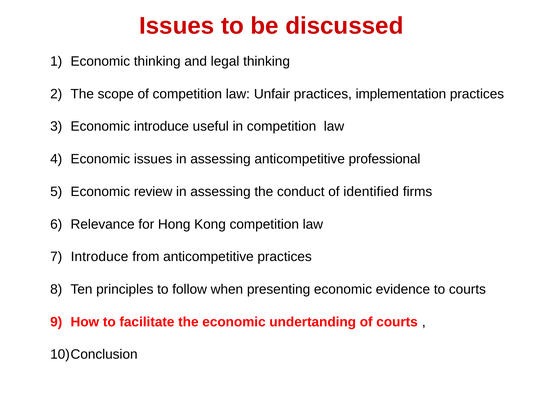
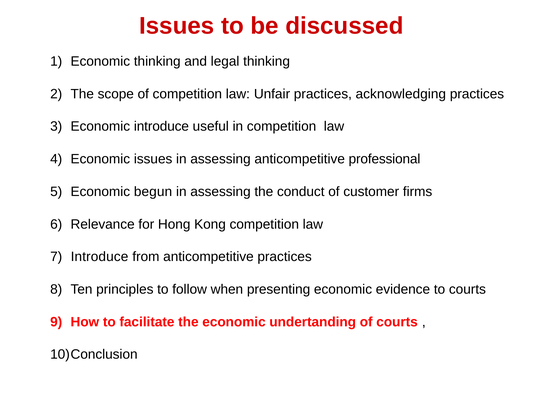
implementation: implementation -> acknowledging (401, 94)
review: review -> begun (153, 192)
identified: identified -> customer (371, 192)
